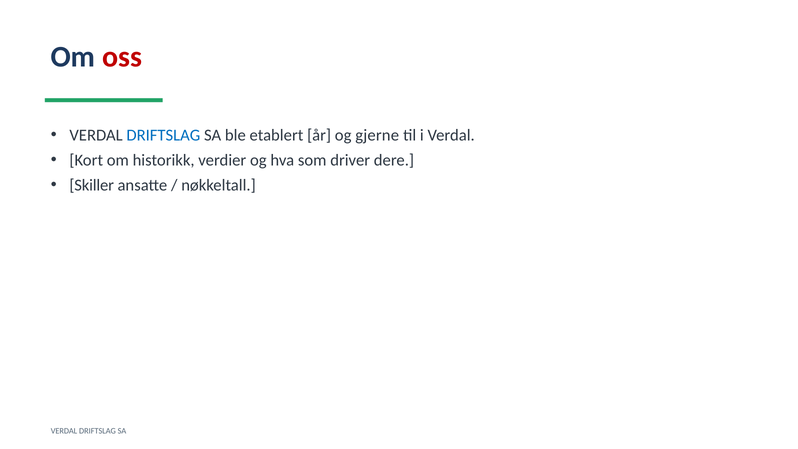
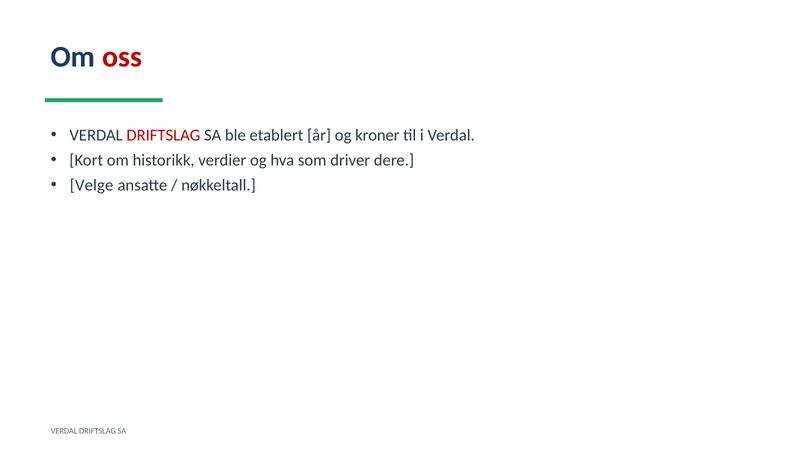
DRIFTSLAG colour: blue -> red (163, 135)
gjerne: gjerne -> kroner (377, 135)
Skiller: Skiller -> Velge (92, 185)
